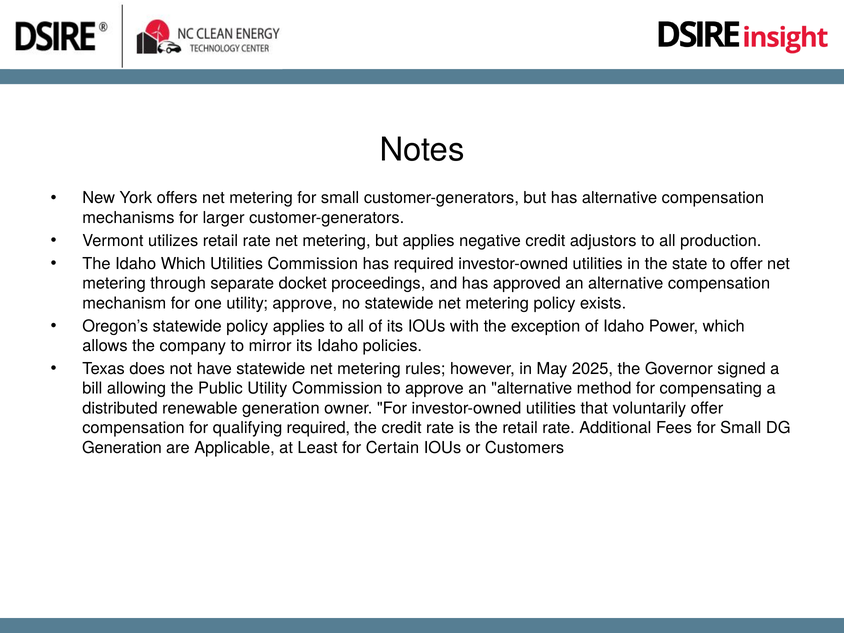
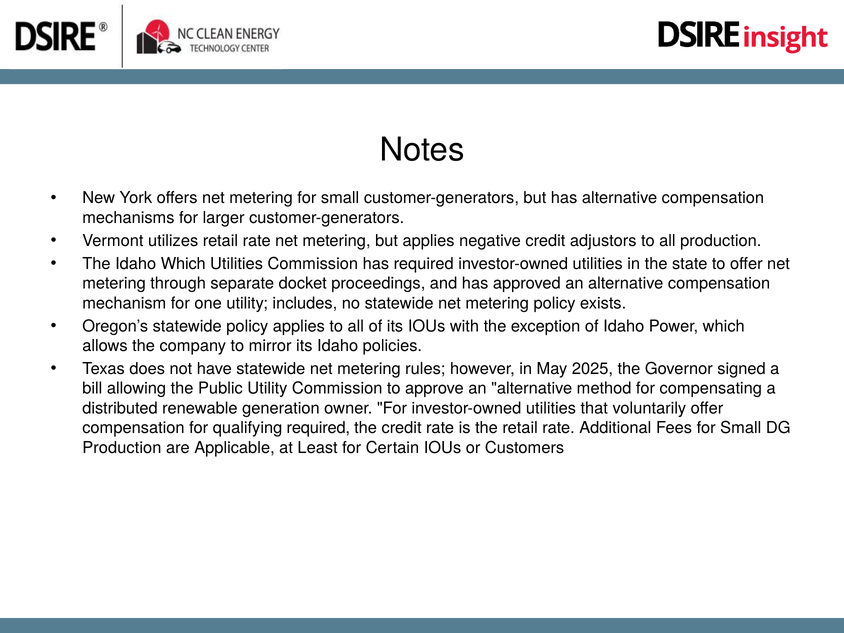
utility approve: approve -> includes (305, 303)
Generation: Generation -> Production (122, 448)
